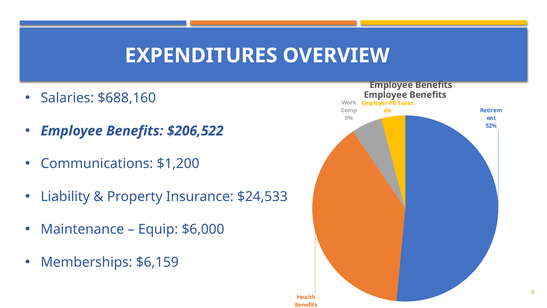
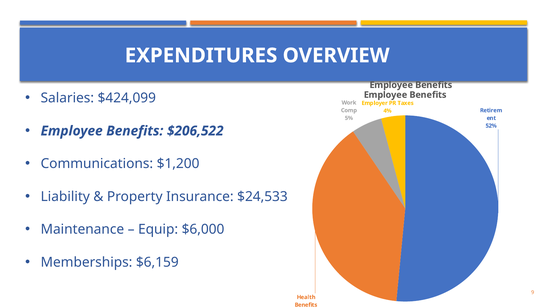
$688,160: $688,160 -> $424,099 (127, 98)
